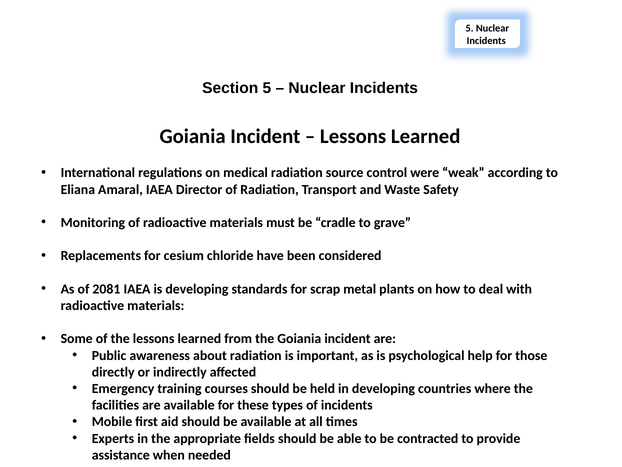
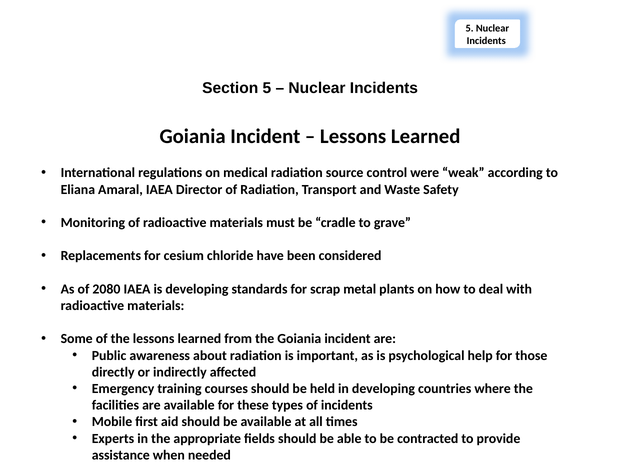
2081: 2081 -> 2080 (106, 289)
